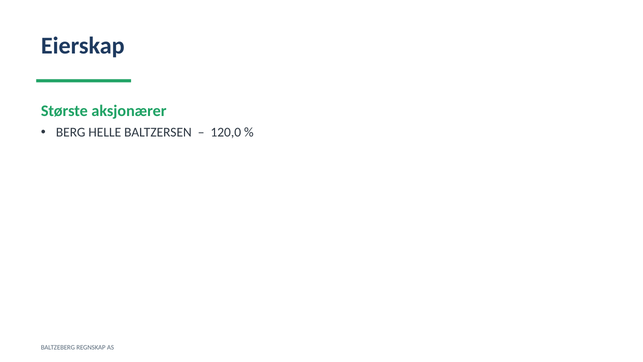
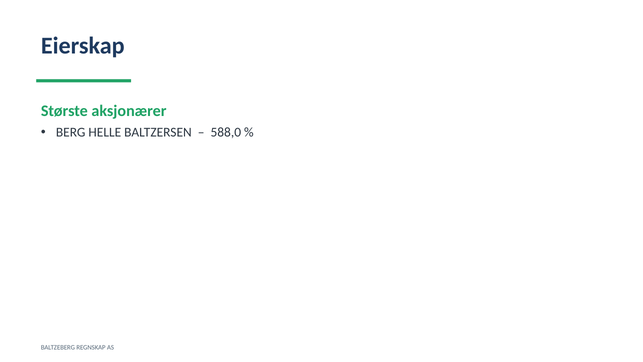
120,0: 120,0 -> 588,0 (226, 132)
